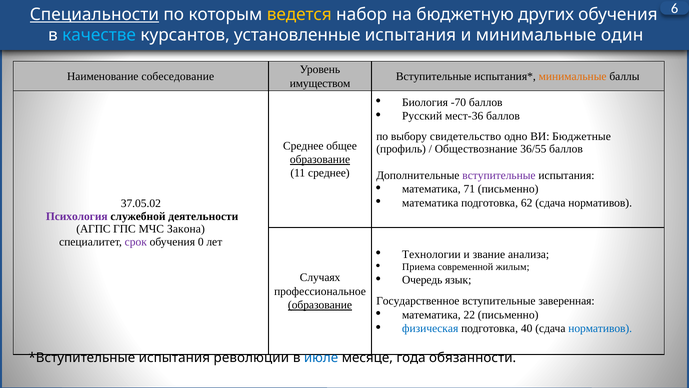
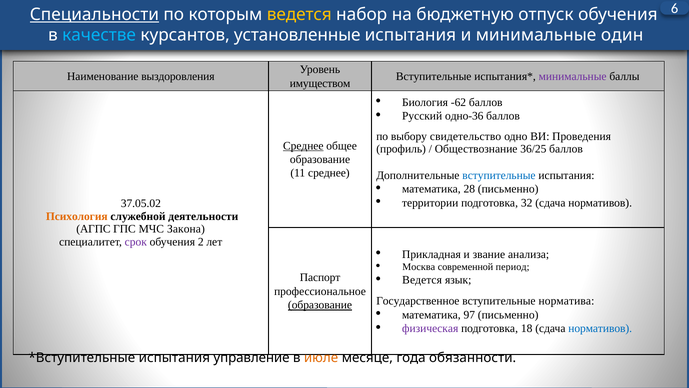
других: других -> отпуск (546, 14)
собеседование: собеседование -> выздоровления (178, 76)
минимальные colour: orange -> purple (573, 76)
-70: -70 -> -62 (458, 102)
мест-36: мест-36 -> одно-36 (464, 116)
Бюджетные: Бюджетные -> Проведения (582, 136)
Среднее underline: none -> present (303, 146)
36/55: 36/55 -> 36/25 (533, 149)
образование underline: present -> none (320, 159)
вступительные colour: purple -> blue (499, 175)
71: 71 -> 28 (469, 189)
математика: математика -> территории (430, 203)
62: 62 -> 32 (527, 203)
Психология colour: purple -> orange (77, 216)
0: 0 -> 2 (201, 241)
Технологии: Технологии -> Прикладная (431, 254)
Приема: Приема -> Москва (419, 267)
жилым: жилым -> период (513, 267)
Случаях: Случаях -> Паспорт (320, 277)
Очередь: Очередь -> Ведется (422, 280)
заверенная: заверенная -> норматива (566, 301)
22: 22 -> 97 (469, 314)
физическая colour: blue -> purple (430, 328)
40: 40 -> 18 (527, 328)
революции: революции -> управление (252, 357)
июле colour: blue -> orange (321, 357)
